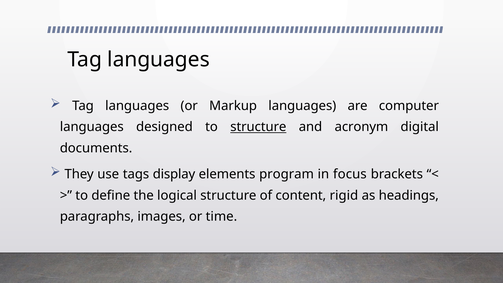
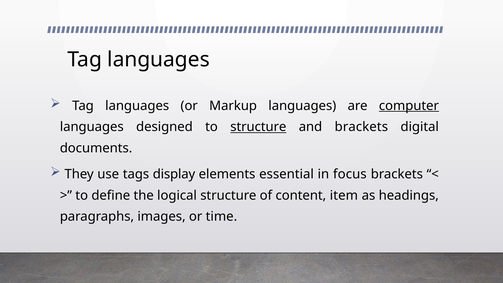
computer underline: none -> present (409, 106)
and acronym: acronym -> brackets (361, 127)
program: program -> essential (287, 174)
rigid: rigid -> item (344, 195)
